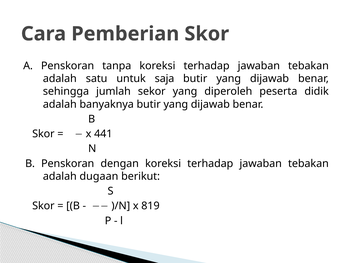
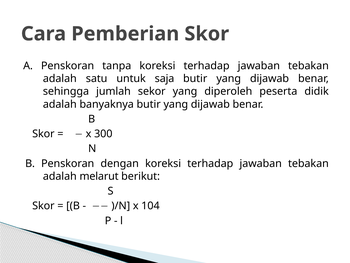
441: 441 -> 300 (103, 134)
dugaan: dugaan -> melarut (99, 176)
819: 819 -> 104 (150, 206)
